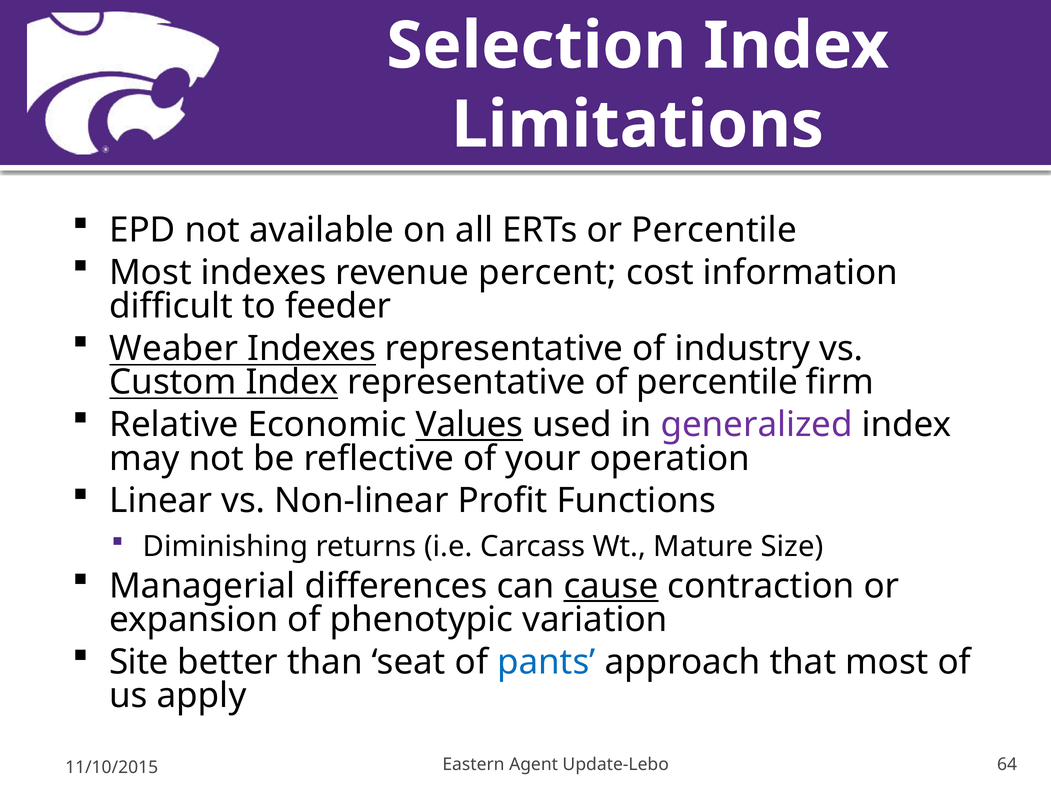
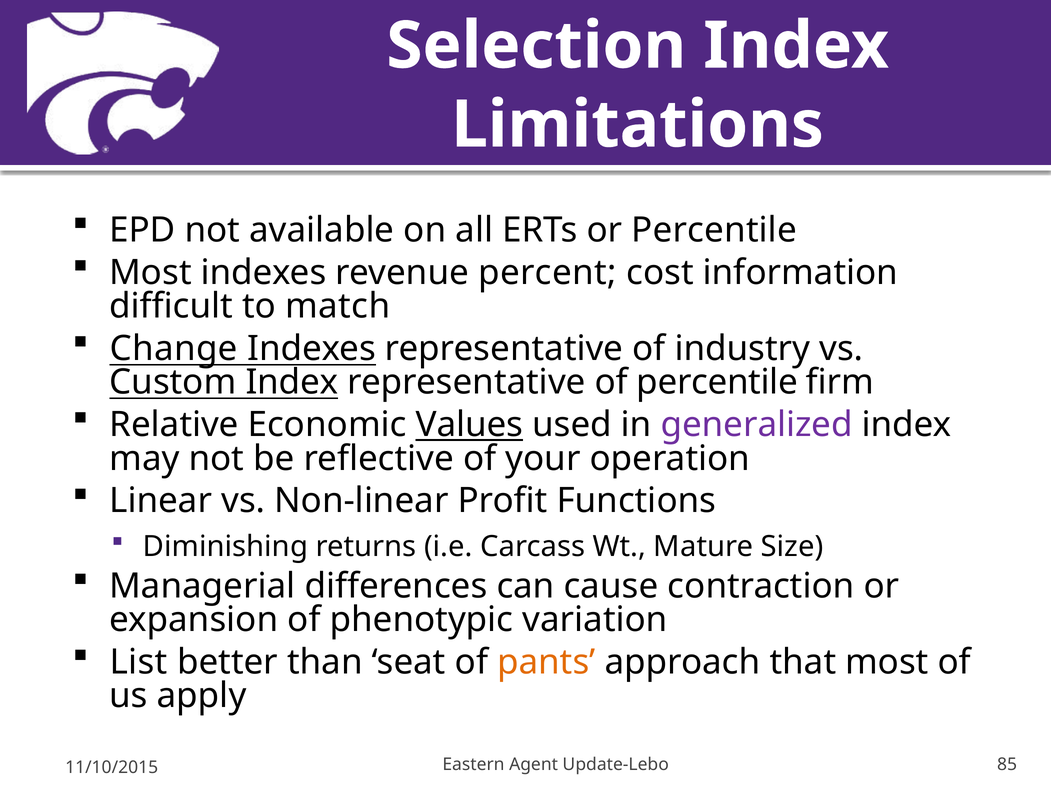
feeder: feeder -> match (338, 306)
Weaber: Weaber -> Change (174, 348)
cause underline: present -> none (611, 586)
Site: Site -> List (139, 662)
pants colour: blue -> orange (546, 662)
64: 64 -> 85 (1007, 764)
